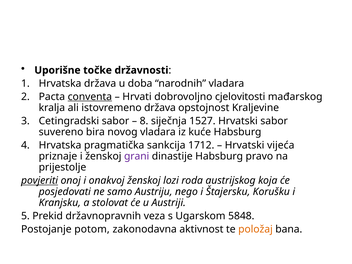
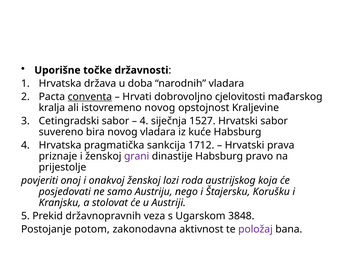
istovremeno država: država -> novog (160, 108)
8: 8 -> 4 (144, 121)
vijeća: vijeća -> prava (281, 145)
povjeriti underline: present -> none (40, 181)
5848: 5848 -> 3848 (241, 216)
položaj colour: orange -> purple (255, 229)
